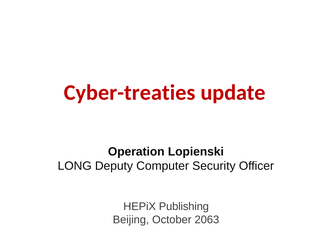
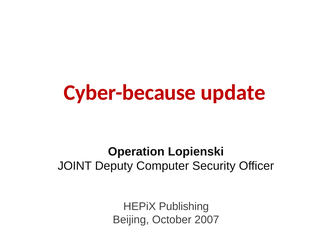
Cyber-treaties: Cyber-treaties -> Cyber-because (130, 93)
LONG: LONG -> JOINT (75, 166)
2063: 2063 -> 2007 (207, 220)
